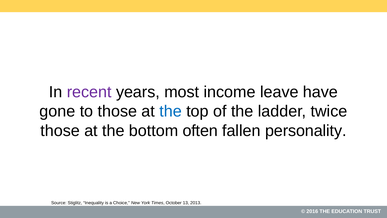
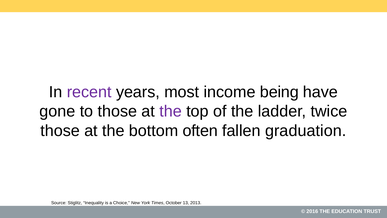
leave: leave -> being (279, 92)
the colour: blue -> purple (171, 111)
personality: personality -> graduation (306, 131)
